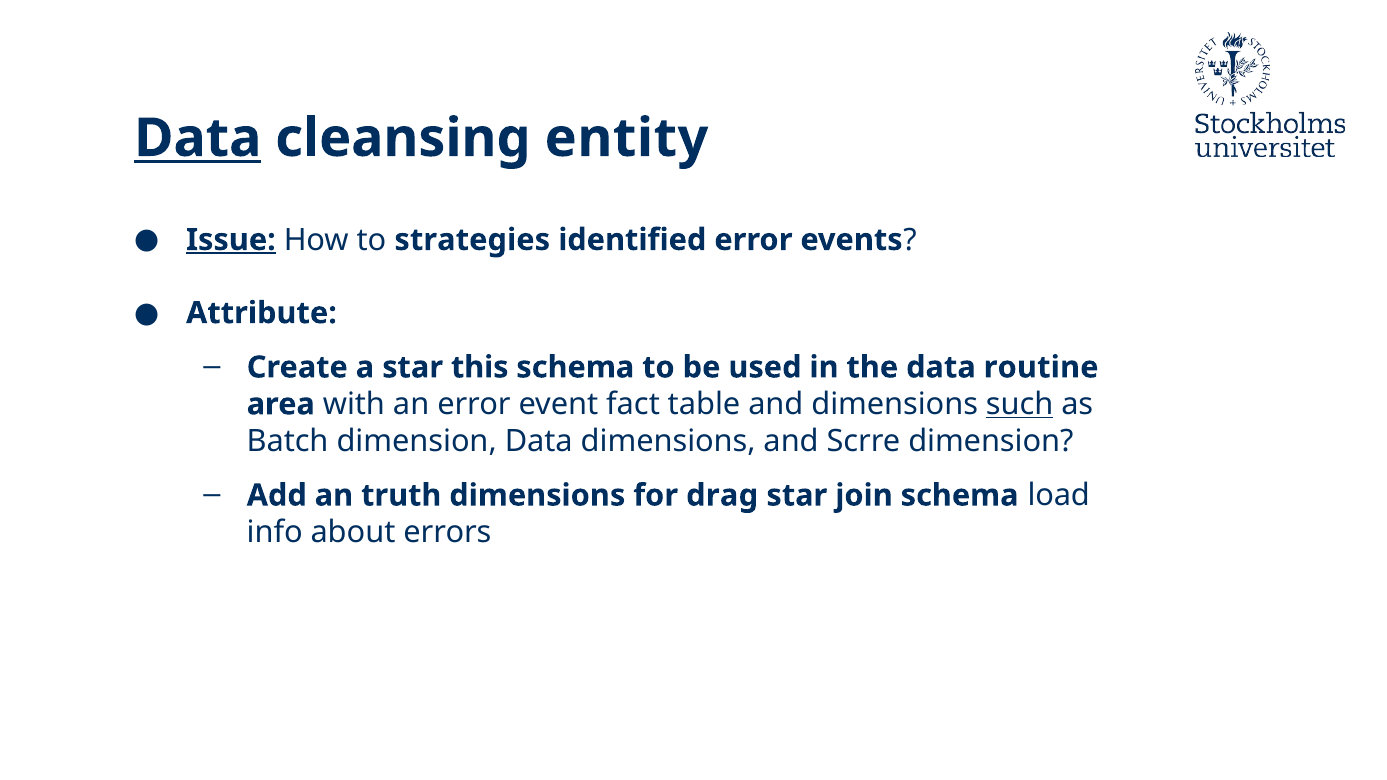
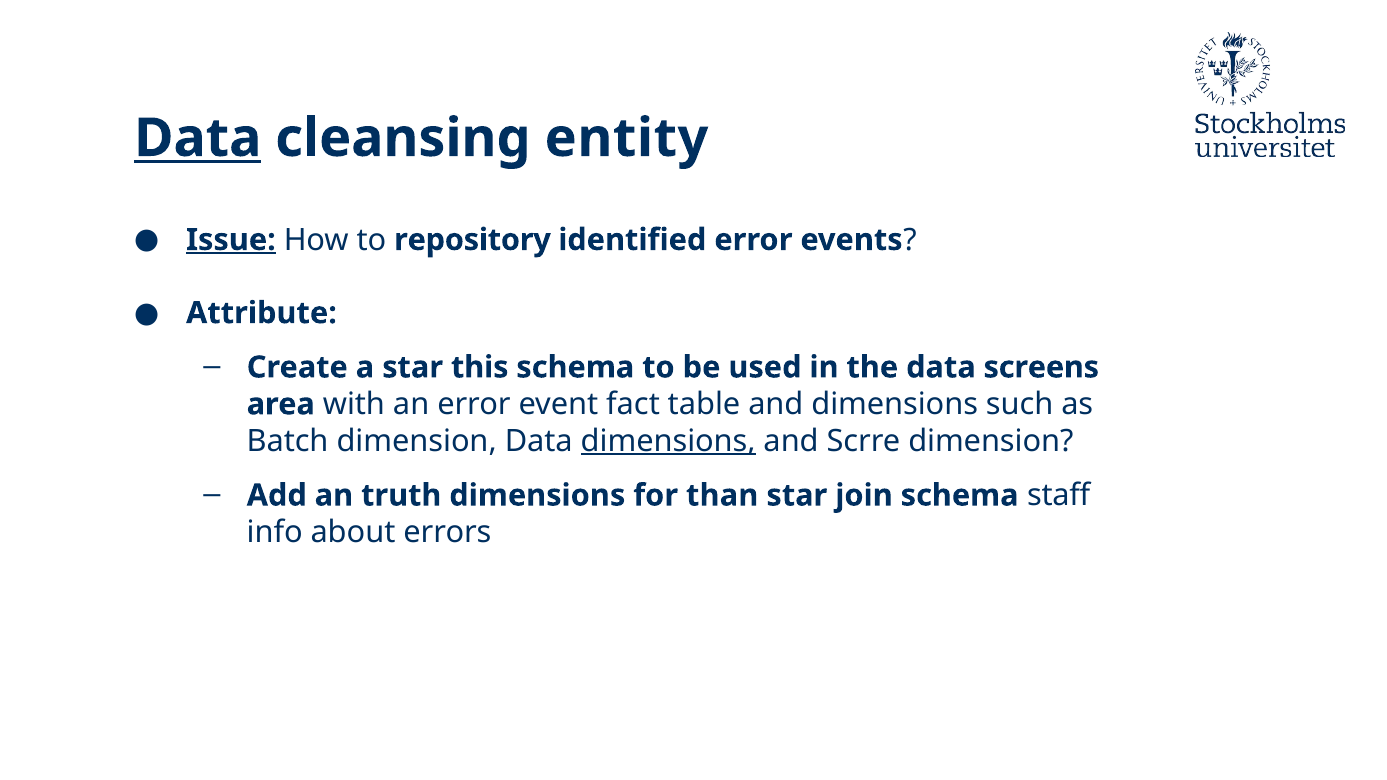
strategies: strategies -> repository (472, 240)
routine: routine -> screens (1041, 367)
such underline: present -> none (1020, 404)
dimensions underline: none -> present (668, 441)
drag: drag -> than (722, 496)
load: load -> staff (1059, 496)
